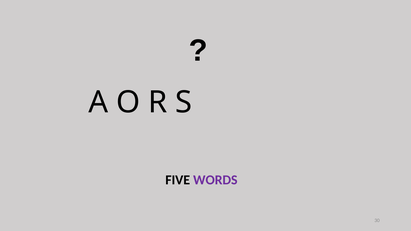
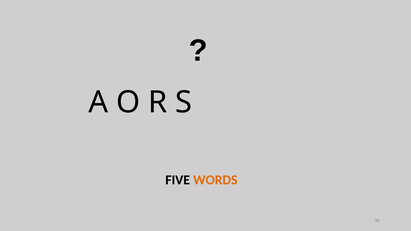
WORDS colour: purple -> orange (215, 180)
